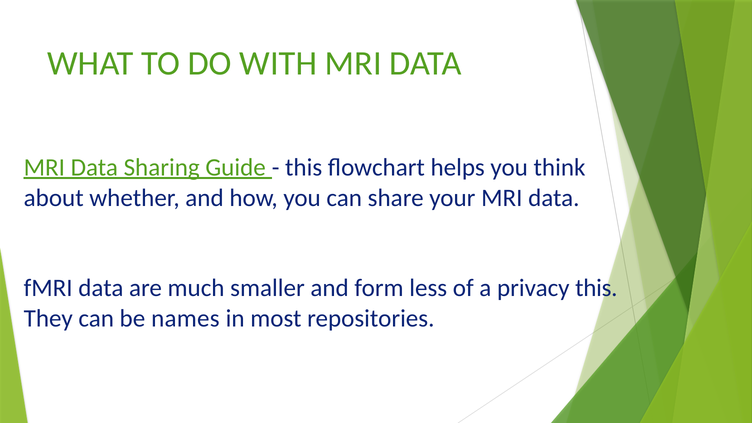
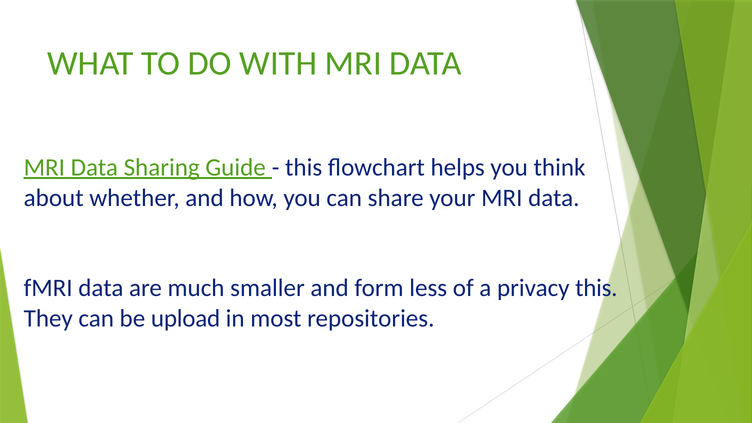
names: names -> upload (186, 318)
